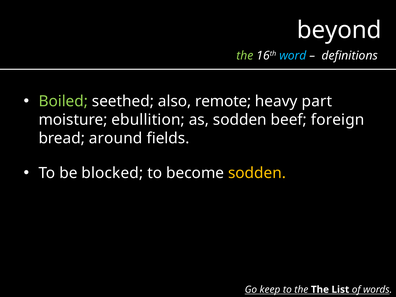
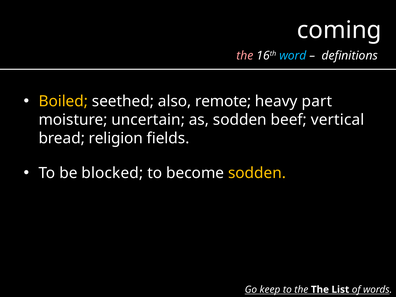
beyond: beyond -> coming (339, 30)
the colour: light green -> pink (245, 56)
Boiled colour: light green -> yellow (63, 101)
ebullition: ebullition -> uncertain (148, 120)
foreign: foreign -> vertical (338, 120)
around: around -> religion (116, 138)
